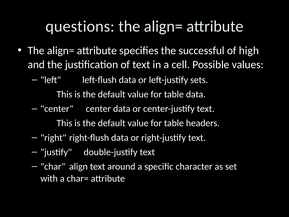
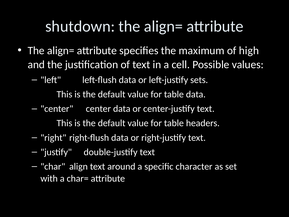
questions: questions -> shutdown (80, 26)
successful: successful -> maximum (202, 50)
